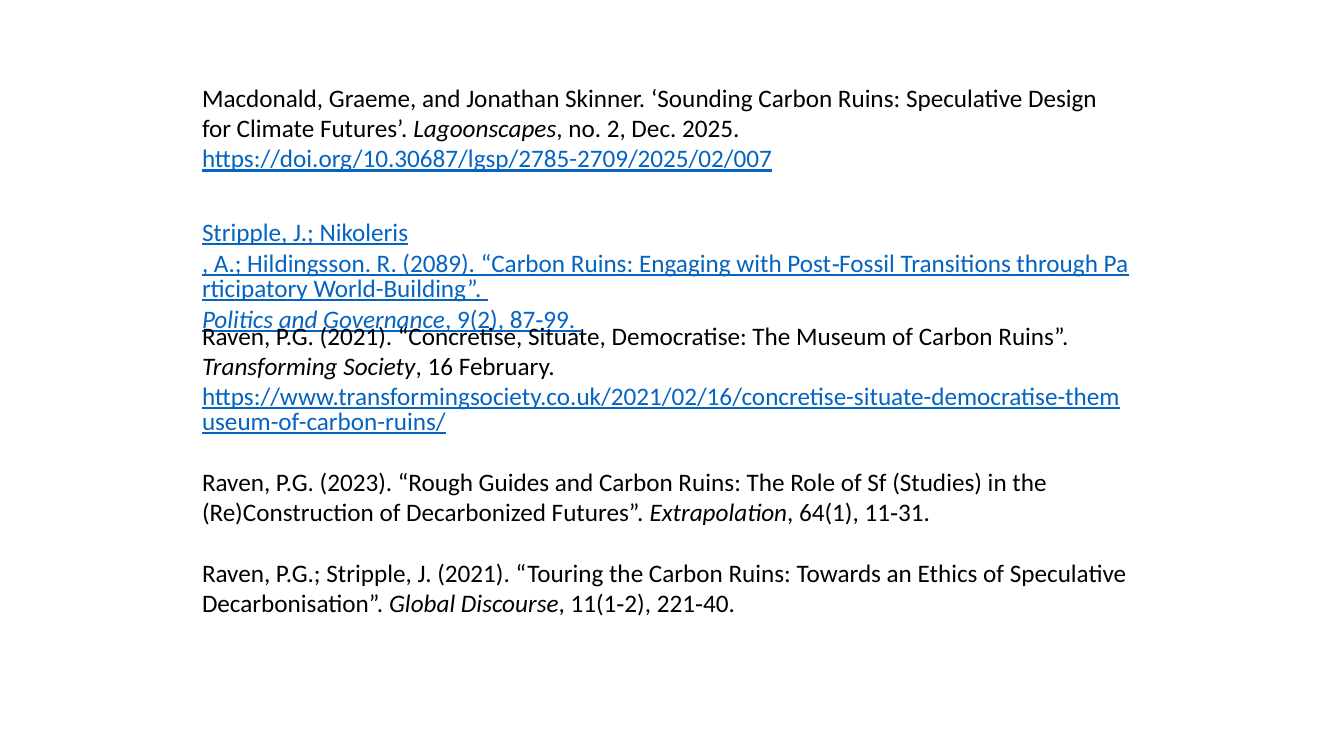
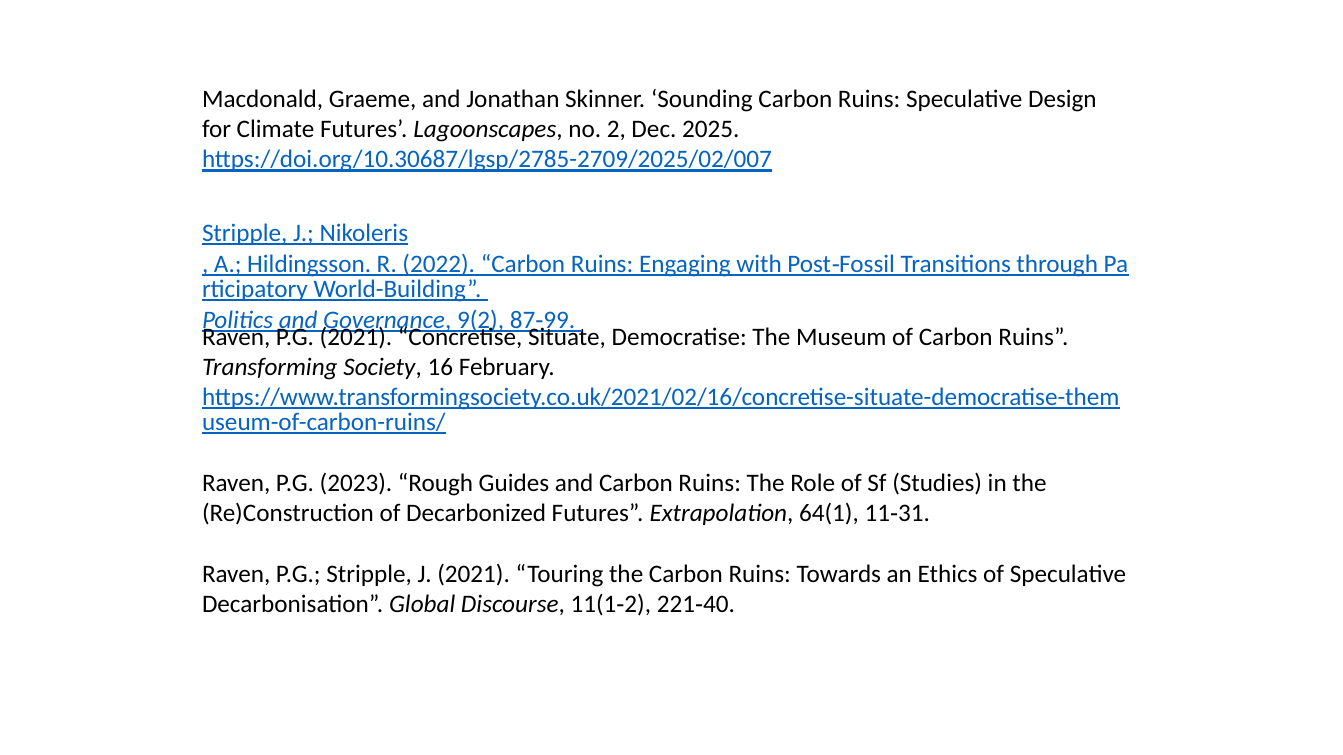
2089: 2089 -> 2022 (439, 264)
